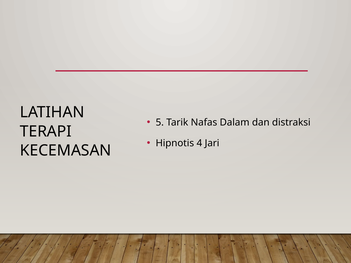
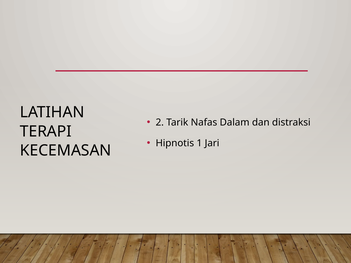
5: 5 -> 2 (160, 122)
4: 4 -> 1 (199, 143)
